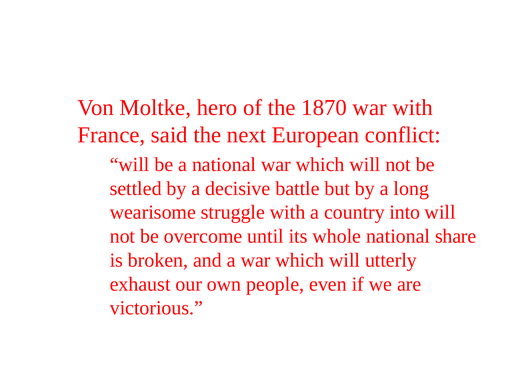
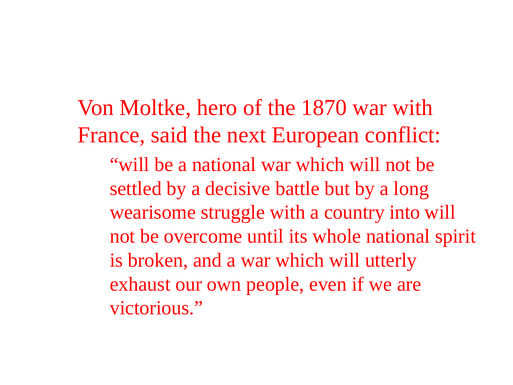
share: share -> spirit (456, 236)
